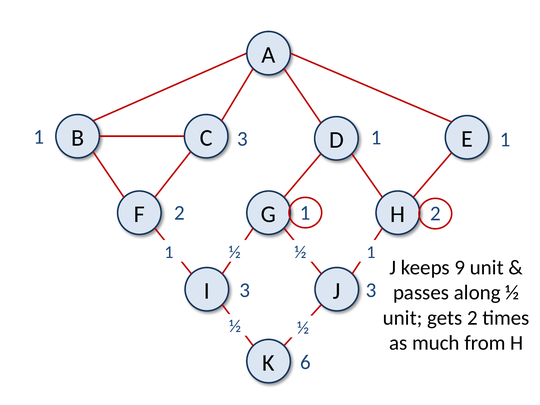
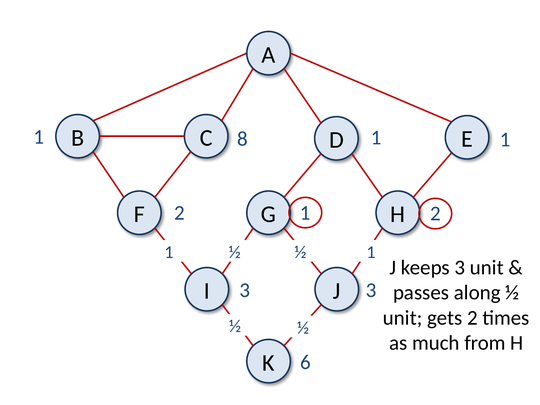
1 3: 3 -> 8 (242, 139)
keeps 9: 9 -> 3 (460, 267)
